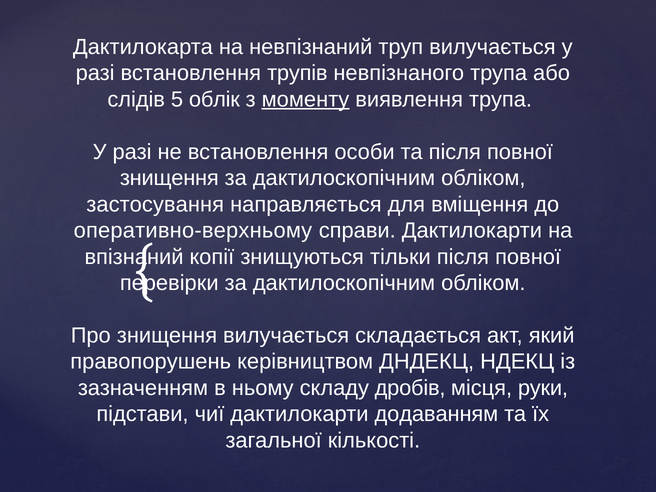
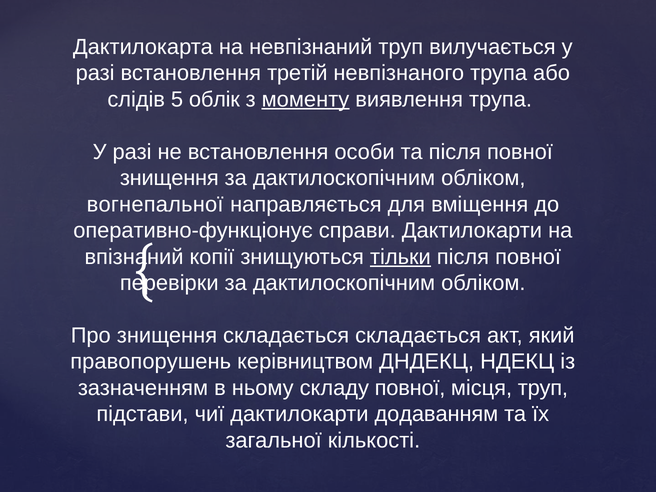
трупів: трупів -> третій (297, 73)
застосування: застосування -> вогнепальної (155, 204)
оперативно-верхньому: оперативно-верхньому -> оперативно-функціонує (193, 231)
тільки underline: none -> present (400, 257)
знищення вилучається: вилучається -> складається (286, 336)
складу дробів: дробів -> повної (410, 388)
місця руки: руки -> труп (543, 388)
